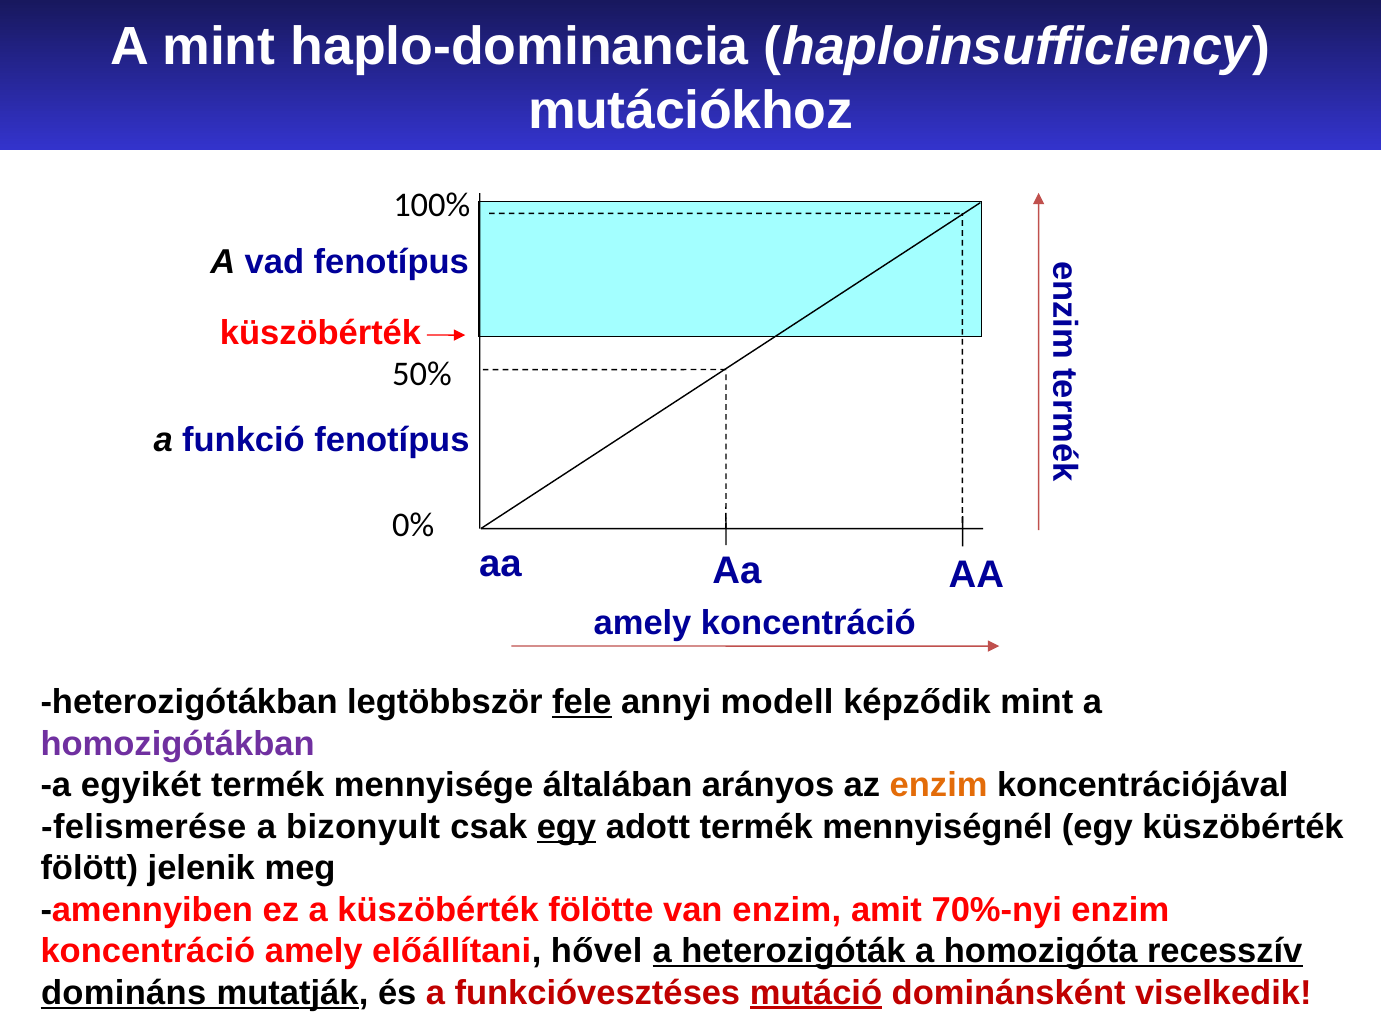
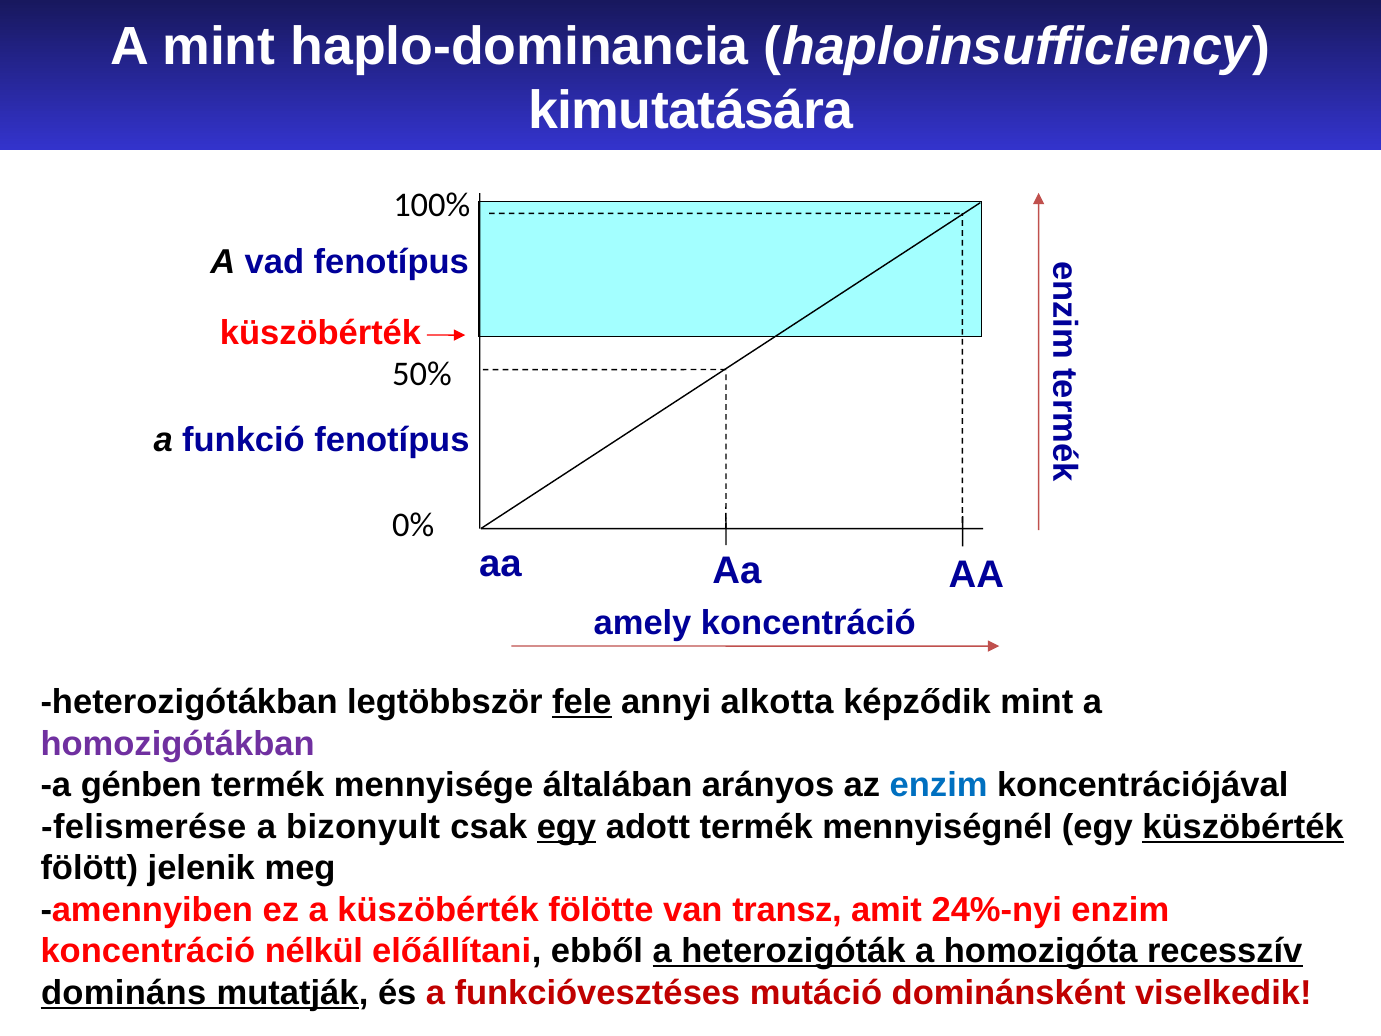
mutációkhoz: mutációkhoz -> kimutatására (691, 111)
modell: modell -> alkotta (777, 702)
egyikét: egyikét -> génben (141, 785)
enzim colour: orange -> blue (939, 785)
küszöbérték underline: none -> present (1243, 827)
van enzim: enzim -> transz (787, 910)
70%-nyi: 70%-nyi -> 24%-nyi (997, 910)
koncentráció amely: amely -> nélkül (314, 951)
hővel: hővel -> ebből (597, 951)
mutáció underline: present -> none (816, 992)
